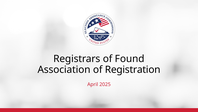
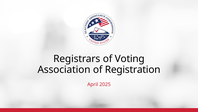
Found: Found -> Voting (130, 59)
